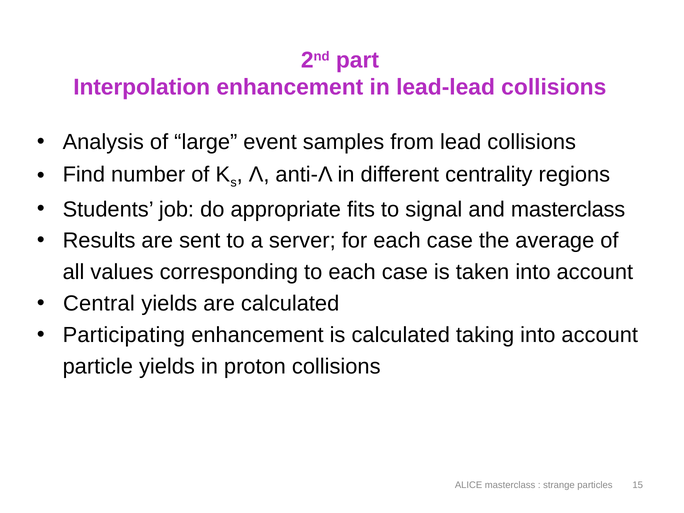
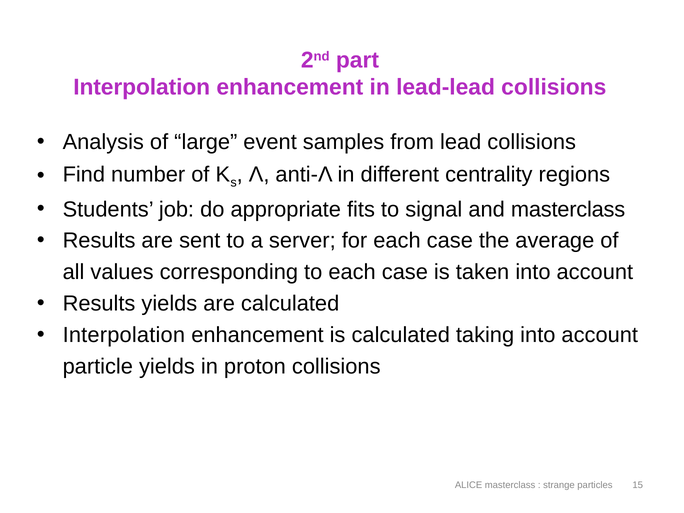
Central: Central -> Results (99, 304)
Participating: Participating -> Interpolation (124, 335)
